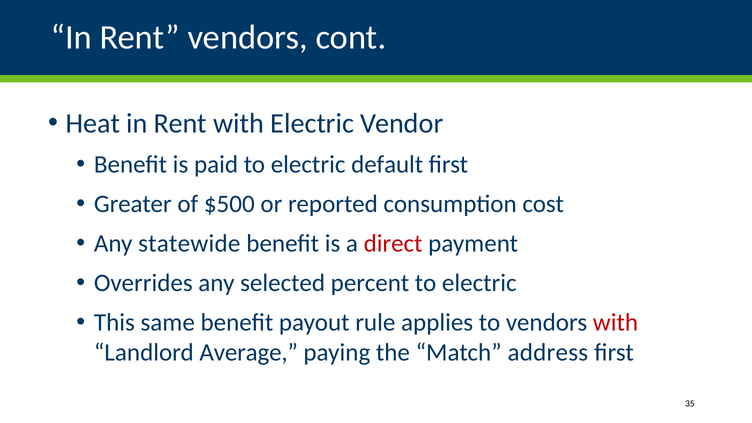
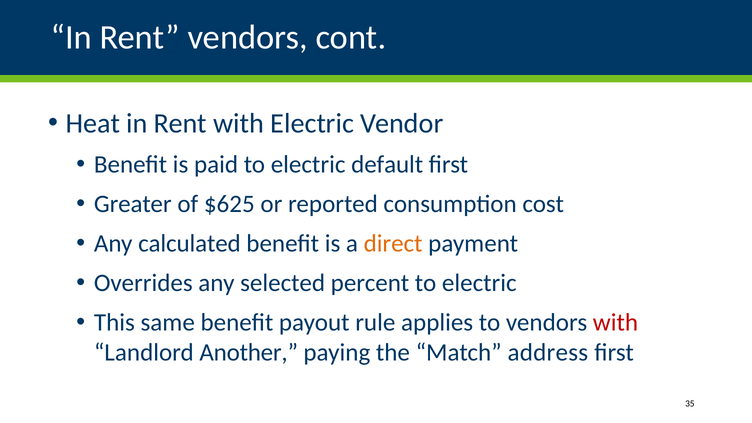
$500: $500 -> $625 (229, 204)
statewide: statewide -> calculated (189, 244)
direct colour: red -> orange (393, 244)
Average: Average -> Another (249, 353)
